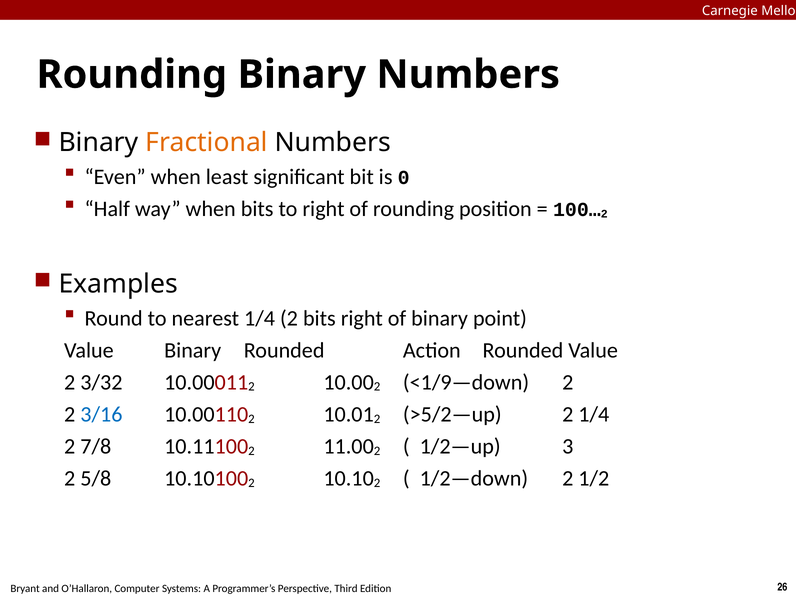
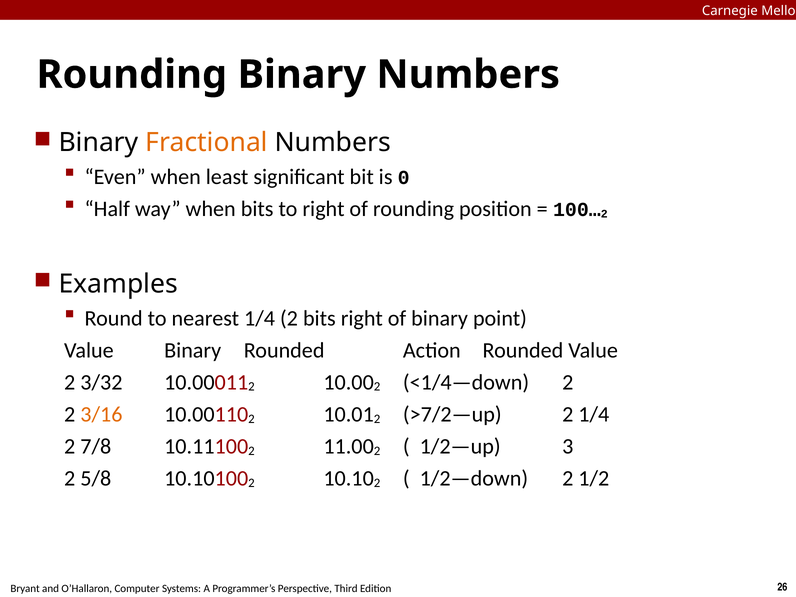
<1/9—down: <1/9—down -> <1/4—down (466, 382)
3/16 colour: blue -> orange (101, 414)
>5/2—up: >5/2—up -> >7/2—up (452, 414)
